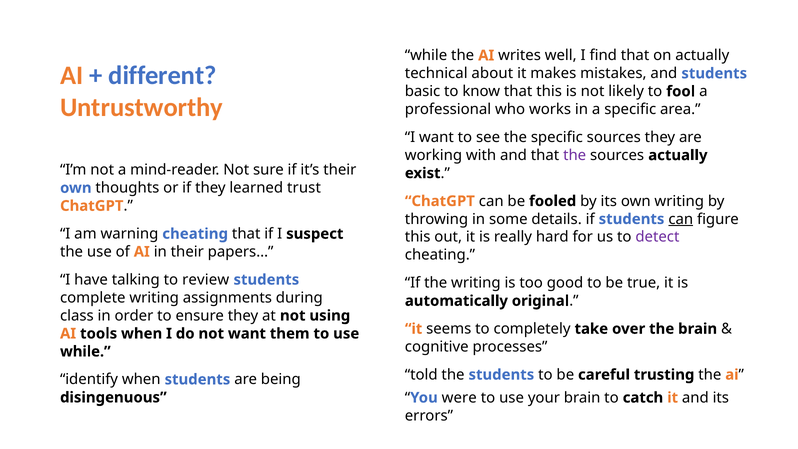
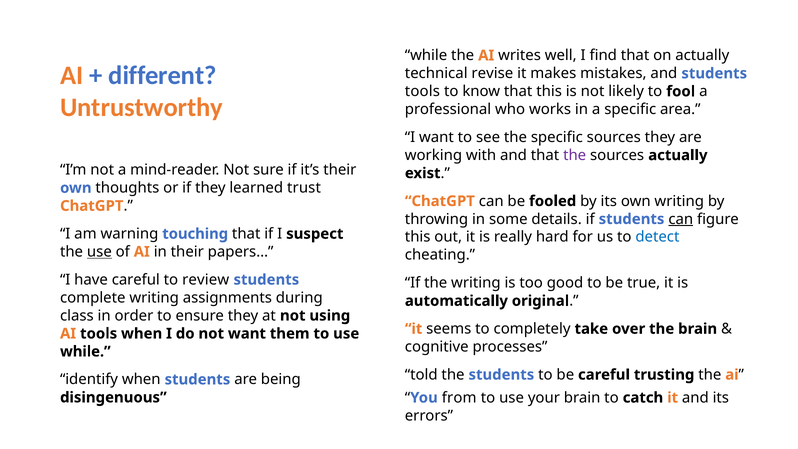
about: about -> revise (492, 73)
basic: basic -> tools (422, 91)
warning cheating: cheating -> touching (195, 234)
detect colour: purple -> blue (657, 237)
use underline: none -> present (99, 252)
talking: talking -> careful (136, 280)
were: were -> from (459, 398)
